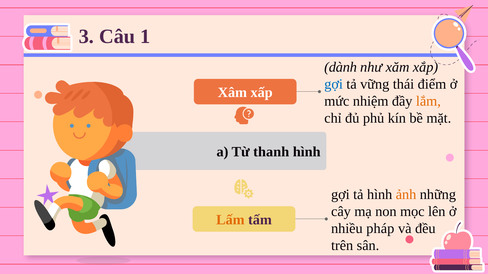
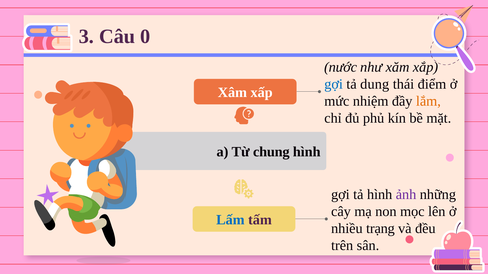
1: 1 -> 0 (145, 37)
dành: dành -> nước (341, 67)
vững: vững -> dung (375, 84)
thanh: thanh -> chung (271, 152)
ảnh colour: orange -> purple (406, 195)
Lấm colour: orange -> blue (230, 220)
pháp: pháp -> trạng (380, 229)
